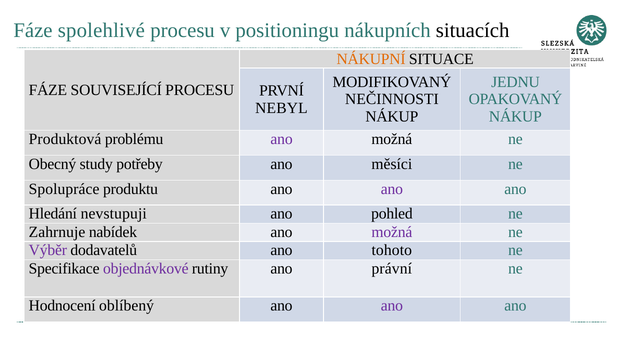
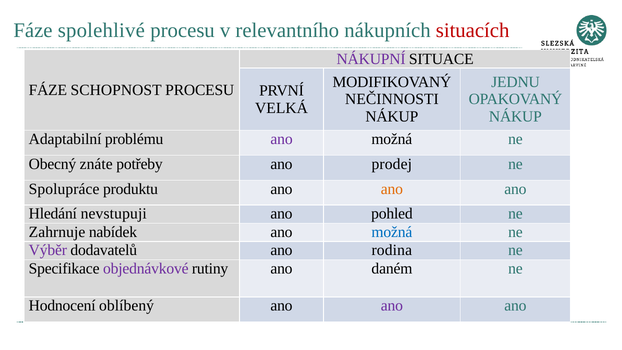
positioningu: positioningu -> relevantního (287, 30)
situacích colour: black -> red (473, 30)
NÁKUPNÍ colour: orange -> purple (371, 59)
SOUVISEJÍCÍ: SOUVISEJÍCÍ -> SCHOPNOST (116, 90)
NEBYL: NEBYL -> VELKÁ (282, 108)
Produktová: Produktová -> Adaptabilní (65, 139)
study: study -> znáte (96, 164)
měsíci: měsíci -> prodej (392, 164)
ano colour: purple -> orange (392, 189)
možná colour: purple -> blue (392, 232)
tohoto: tohoto -> rodina (392, 250)
právní: právní -> daném (392, 268)
